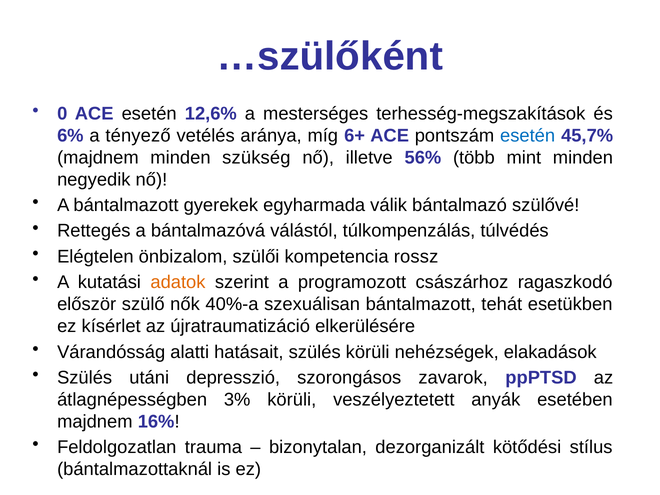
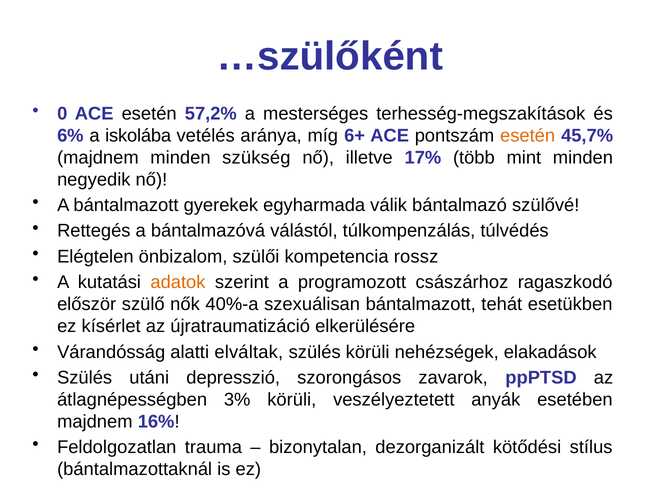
12,6%: 12,6% -> 57,2% (211, 114)
tényező: tényező -> iskolába (138, 136)
esetén colour: blue -> orange (528, 136)
56%: 56% -> 17% (423, 158)
hatásait: hatásait -> elváltak (249, 352)
